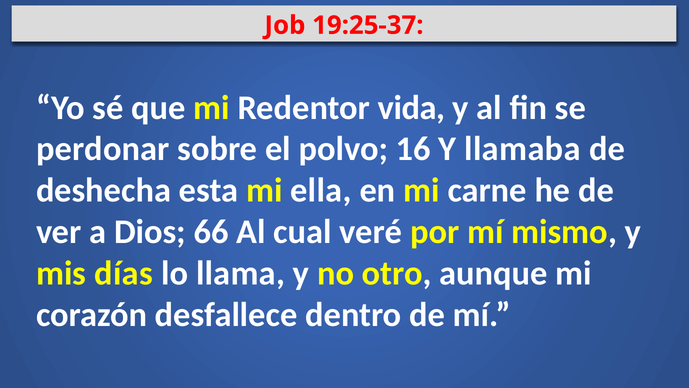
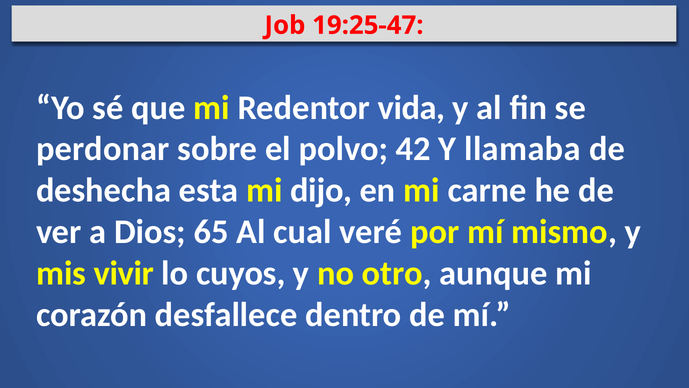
19:25-37: 19:25-37 -> 19:25-47 (368, 25)
16: 16 -> 42 (413, 149)
ella: ella -> dijo (321, 190)
66: 66 -> 65 (211, 232)
días: días -> vivir (124, 273)
llama: llama -> cuyos (241, 273)
